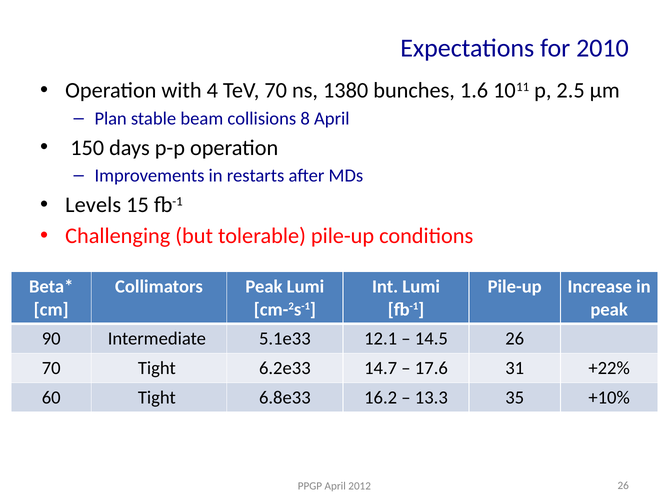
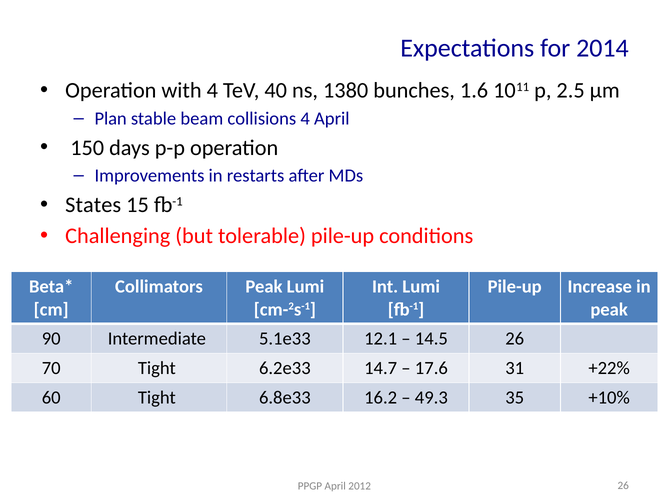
2010: 2010 -> 2014 (602, 48)
TeV 70: 70 -> 40 (276, 91)
collisions 8: 8 -> 4 (305, 119)
Levels: Levels -> States (93, 205)
13.3: 13.3 -> 49.3 (431, 398)
